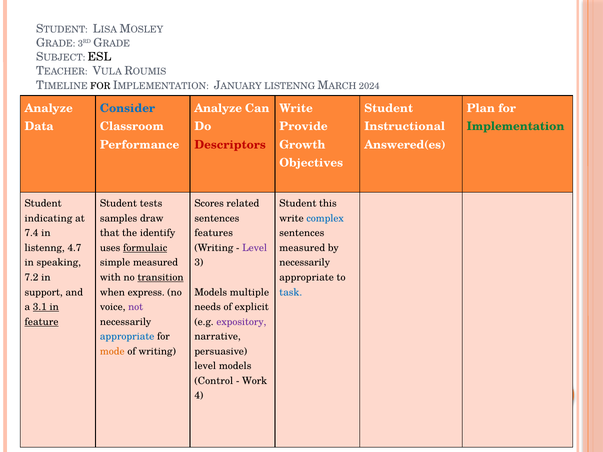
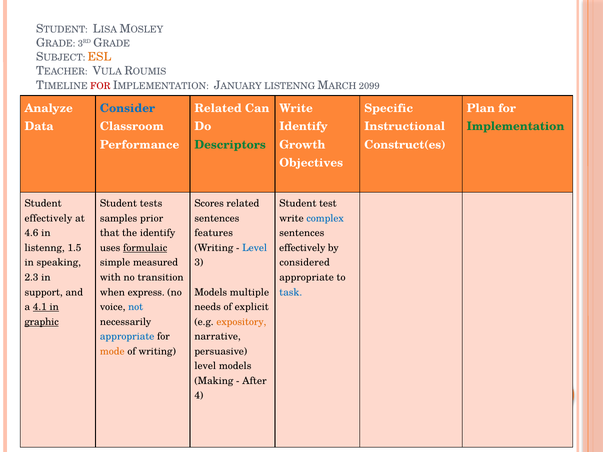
ESL colour: black -> orange (99, 57)
FOR colour: black -> red (100, 86)
2024: 2024 -> 2099 (369, 86)
Analyze: Analyze -> Related (218, 108)
Student: Student -> Specific (389, 108)
Provide: Provide -> Identify (304, 127)
Descriptors colour: red -> green (230, 145)
Answered(es: Answered(es -> Construct(es (405, 145)
this: this -> test (328, 204)
indicating: indicating -> effectively (48, 218)
draw: draw -> prior (152, 218)
7.4: 7.4 -> 4.6 (31, 233)
4.7: 4.7 -> 1.5 (74, 248)
Level colour: purple -> blue (255, 248)
measured: measured -> effectively (302, 248)
necessarily: necessarily -> considered (305, 263)
7.2: 7.2 -> 2.3 (31, 278)
transition underline: present -> none (161, 278)
3.1: 3.1 -> 4.1 (40, 307)
not colour: purple -> blue (136, 307)
feature: feature -> graphic (42, 322)
expository colour: purple -> orange (241, 322)
Control: Control -> Making (214, 381)
Work: Work -> After (255, 381)
